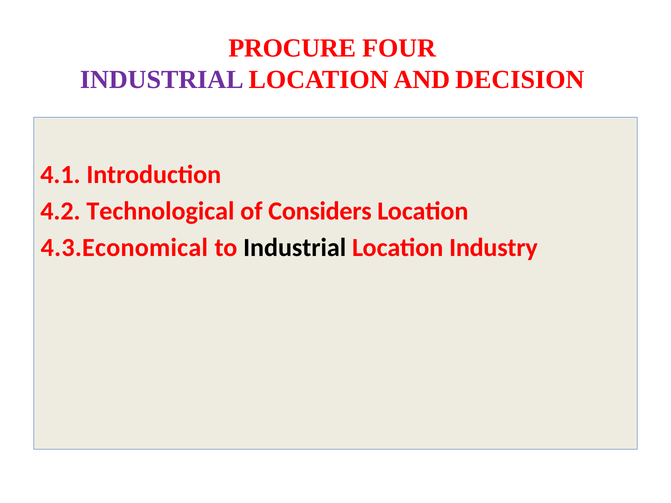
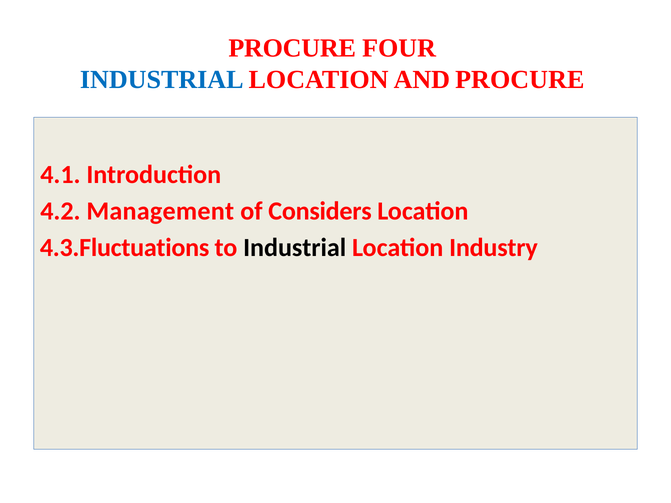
INDUSTRIAL colour: purple -> blue (162, 80)
AND DECISION: DECISION -> PROCURE (520, 80)
Technological: Technological -> Management (160, 211)
4.3.Economical: 4.3.Economical -> 4.3.Fluctuations (125, 248)
